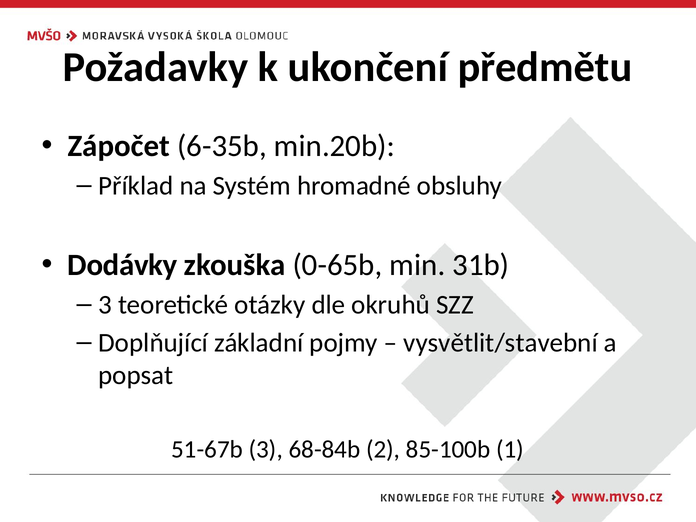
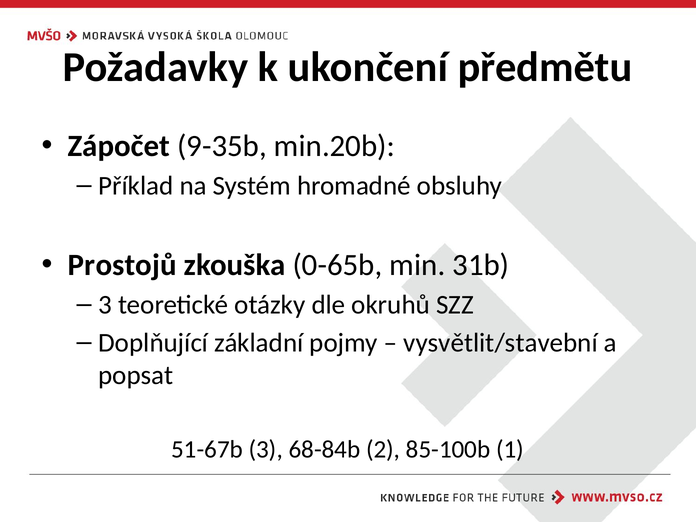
6-35b: 6-35b -> 9-35b (222, 146)
Dodávky: Dodávky -> Prostojů (122, 265)
